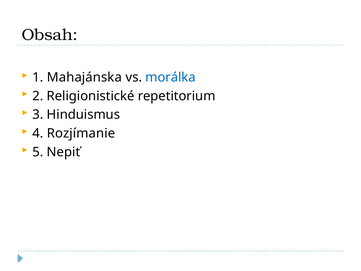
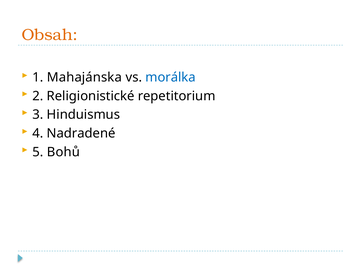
Obsah colour: black -> orange (50, 35)
Rozjímanie: Rozjímanie -> Nadradené (81, 133)
Nepiť: Nepiť -> Bohů (63, 152)
